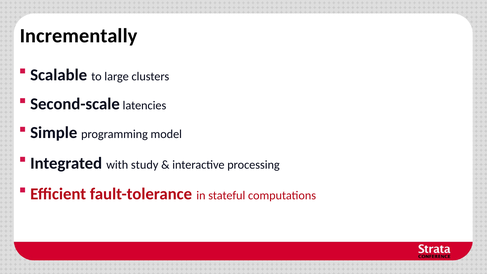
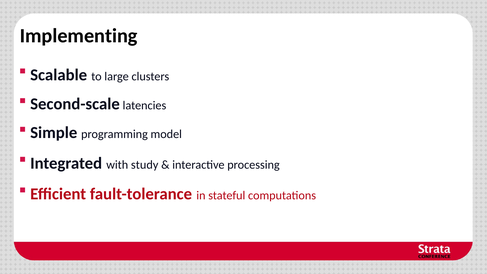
Incrementally: Incrementally -> Implementing (79, 36)
